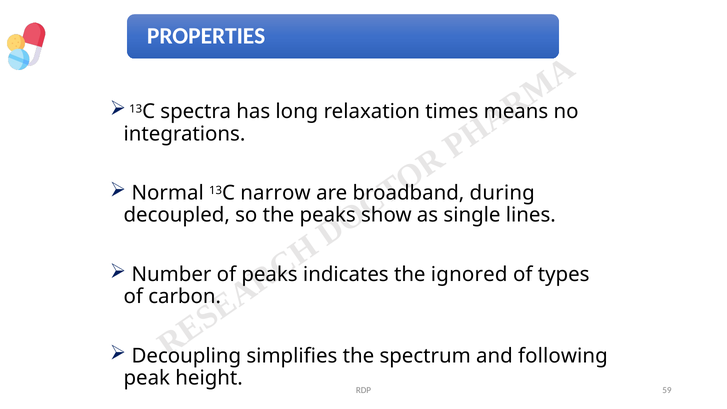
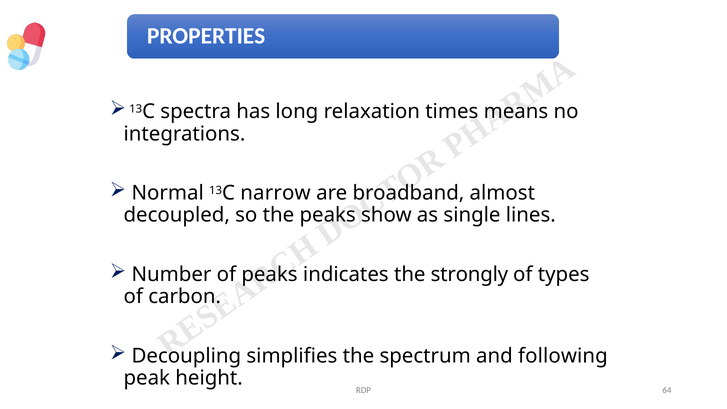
during: during -> almost (502, 193)
ignored: ignored -> strongly (469, 275)
59: 59 -> 64 (667, 390)
